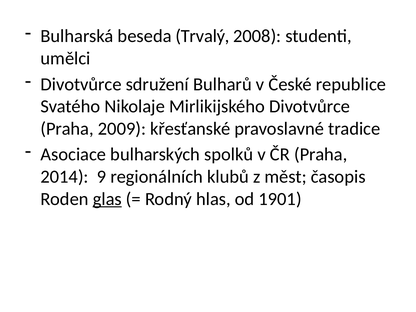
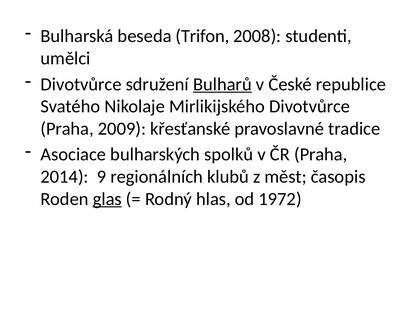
Trvalý: Trvalý -> Trifon (202, 36)
Bulharů underline: none -> present (222, 84)
1901: 1901 -> 1972 (280, 199)
